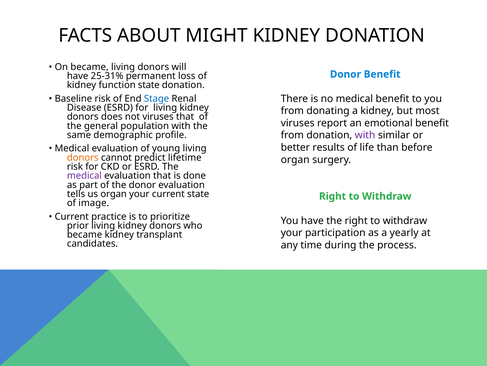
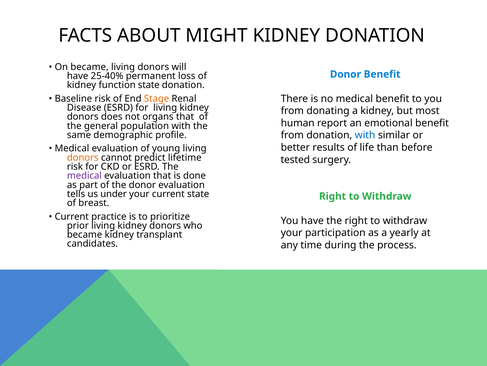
25-31%: 25-31% -> 25-40% (107, 76)
Stage colour: blue -> orange (157, 98)
not viruses: viruses -> organs (158, 117)
viruses: viruses -> human (298, 123)
with colour: purple -> blue (365, 135)
organ: organ -> tested (295, 159)
us organ: organ -> under (114, 194)
image: image -> breast (94, 203)
